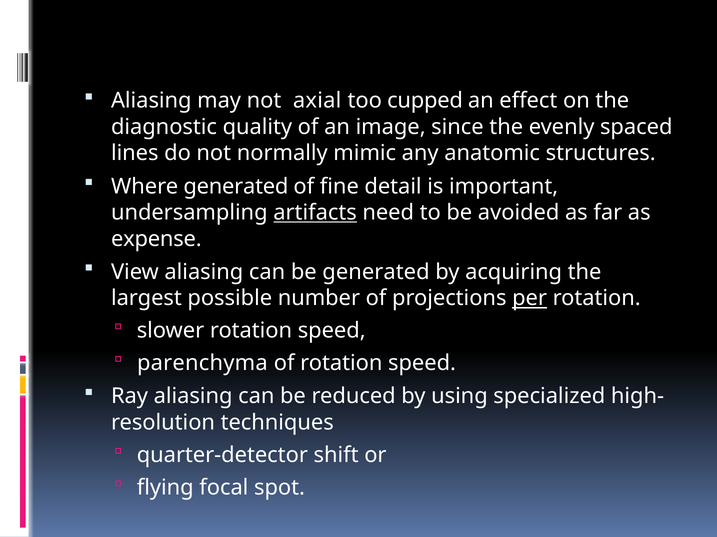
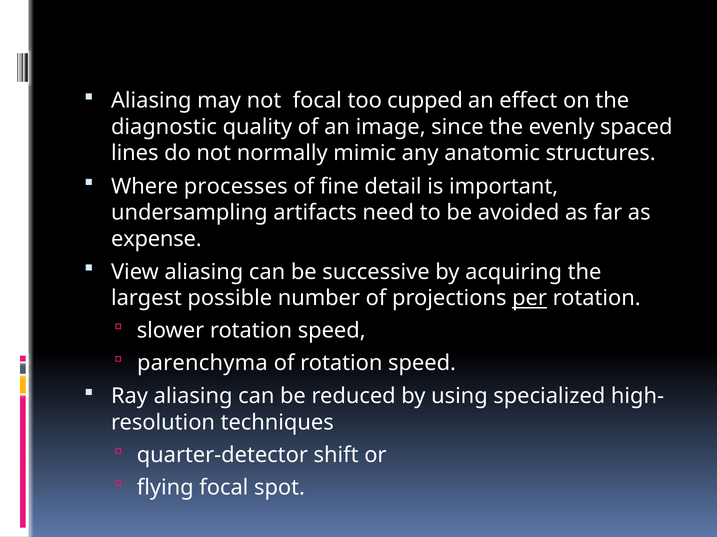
not axial: axial -> focal (317, 101)
Where generated: generated -> processes (236, 187)
artifacts underline: present -> none (315, 213)
be generated: generated -> successive (376, 272)
